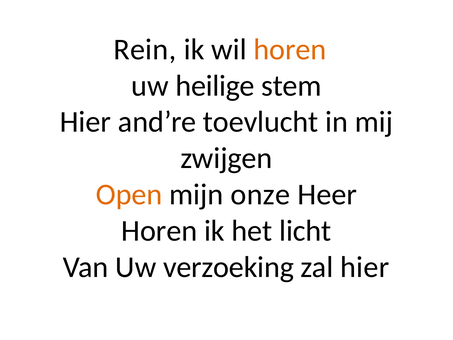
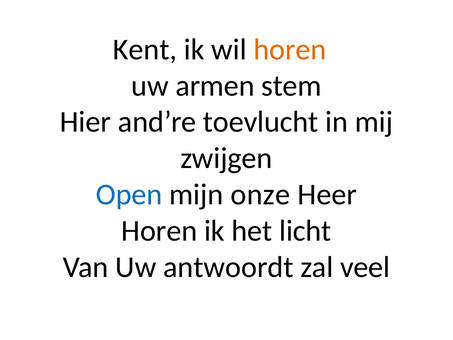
Rein: Rein -> Kent (145, 49)
heilige: heilige -> armen (215, 86)
Open colour: orange -> blue (129, 194)
verzoeking: verzoeking -> antwoordt (228, 267)
zal hier: hier -> veel (365, 267)
